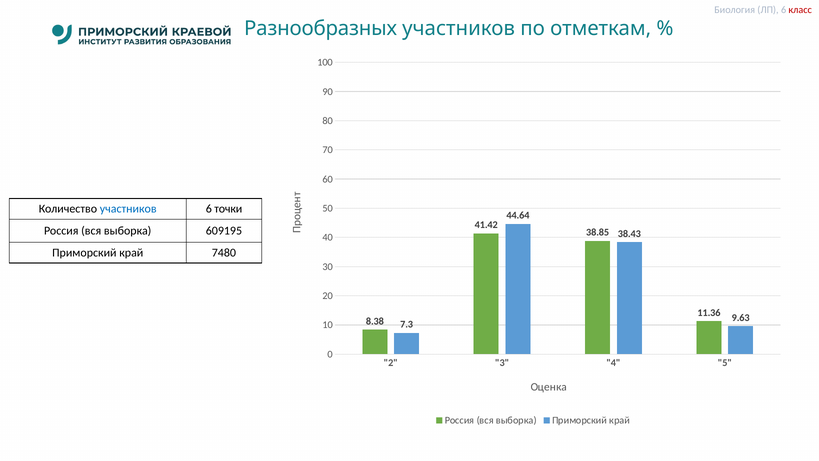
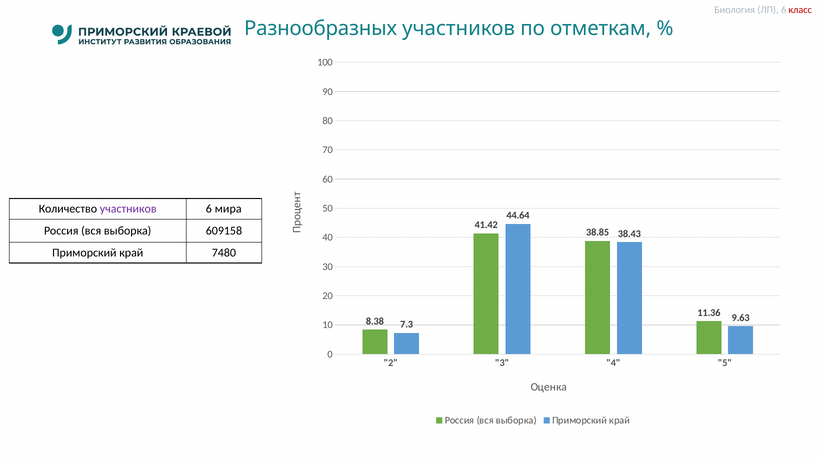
участников colour: blue -> purple (128, 209)
точки: точки -> мира (228, 209)
609195: 609195 -> 609158 (224, 231)
